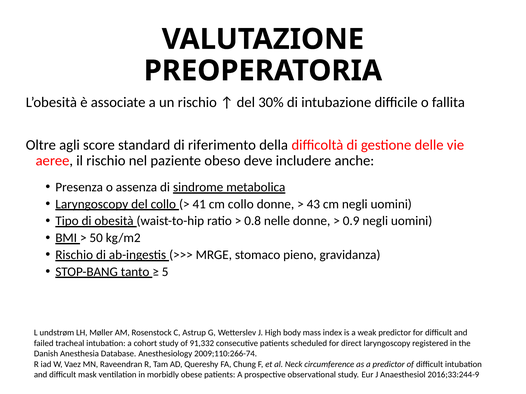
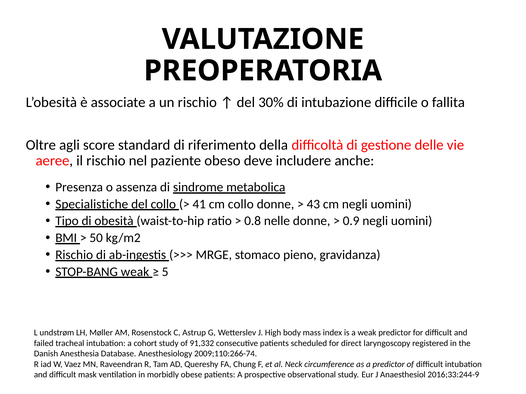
Laryngoscopy: Laryngoscopy -> Specialistiche (92, 204)
STOP-BANG tanto: tanto -> weak (135, 272)
